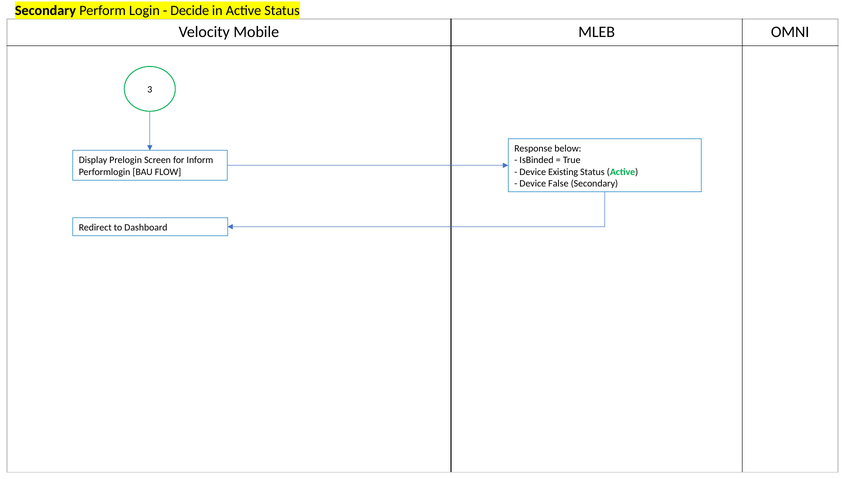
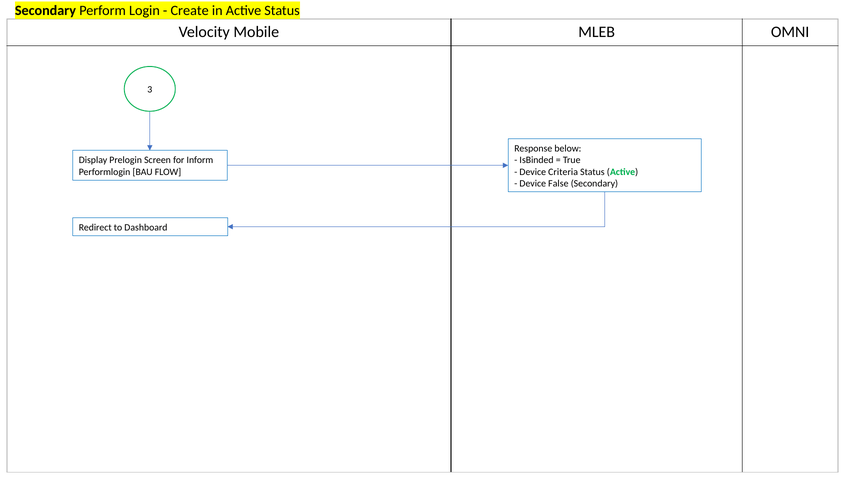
Decide: Decide -> Create (190, 11)
Existing: Existing -> Criteria (563, 172)
